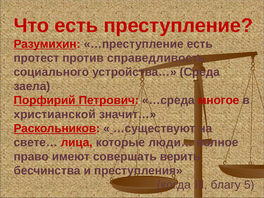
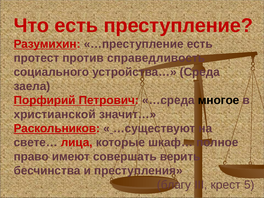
многое colour: red -> black (219, 100)
люди…: люди… -> шкаф… (171, 143)
когда: когда -> благу (174, 185)
благу: благу -> крест (226, 185)
